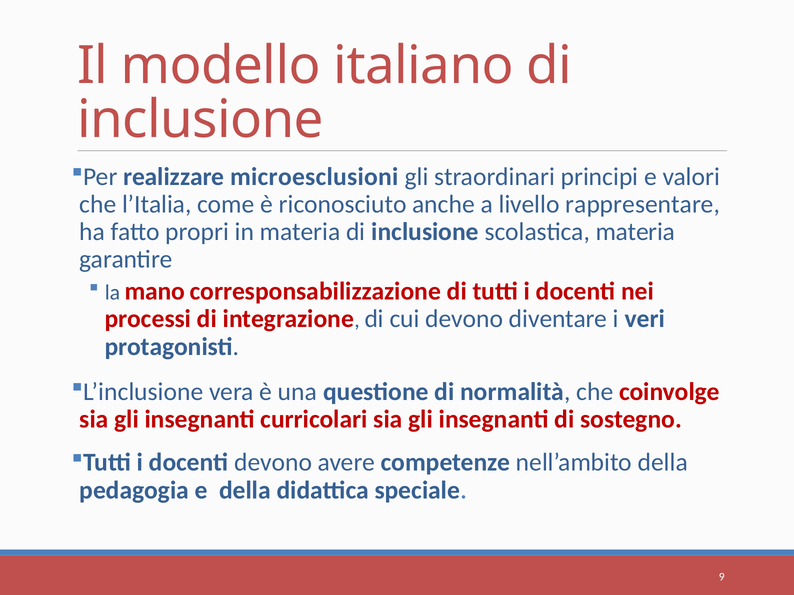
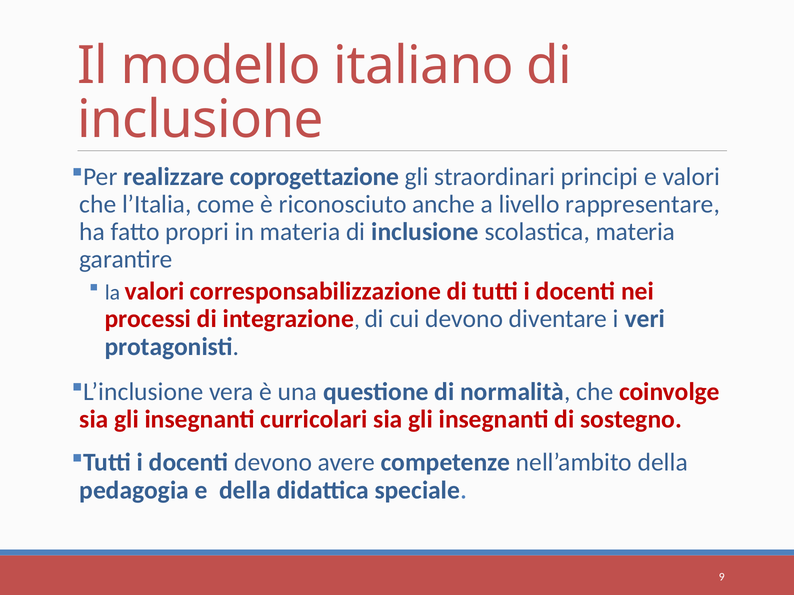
microesclusioni: microesclusioni -> coprogettazione (314, 177)
la mano: mano -> valori (155, 292)
